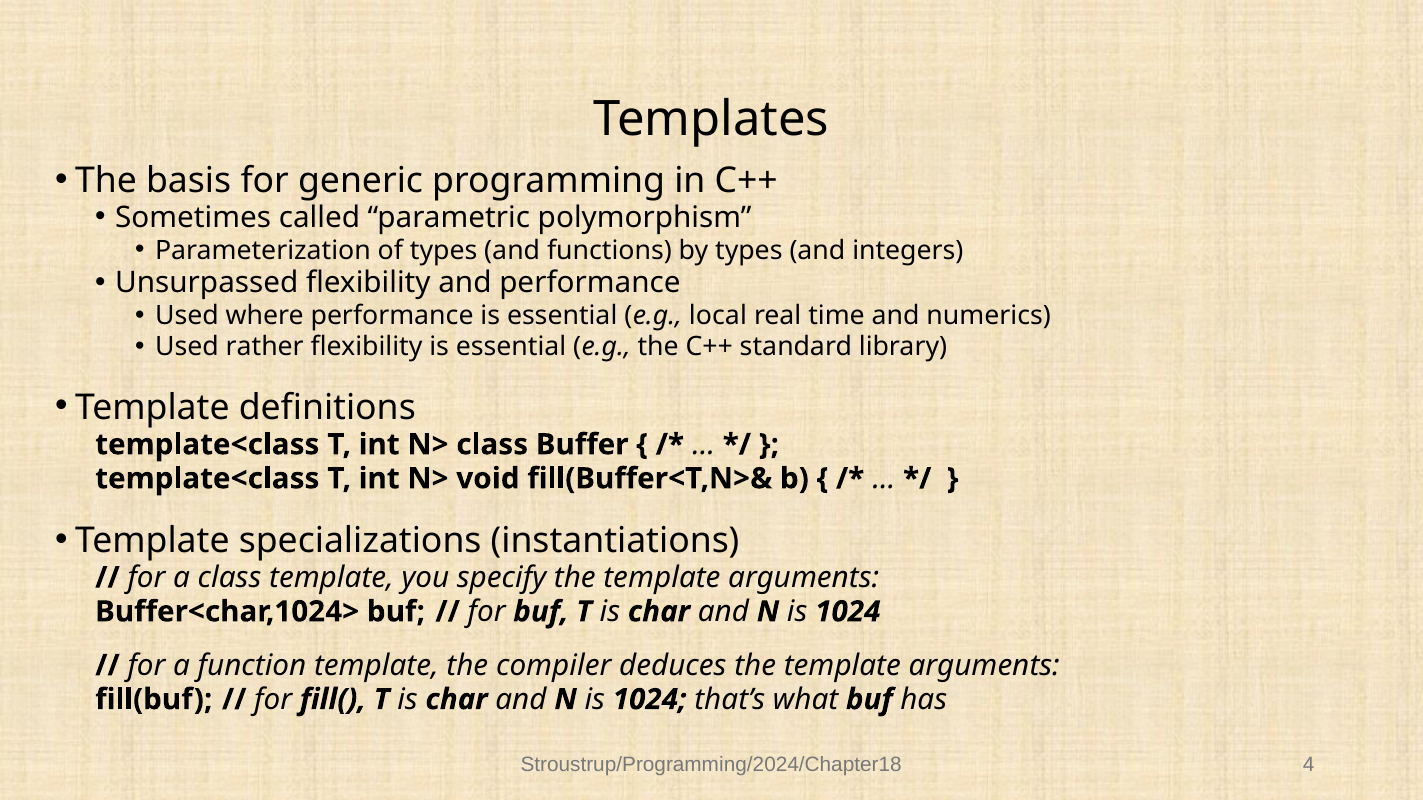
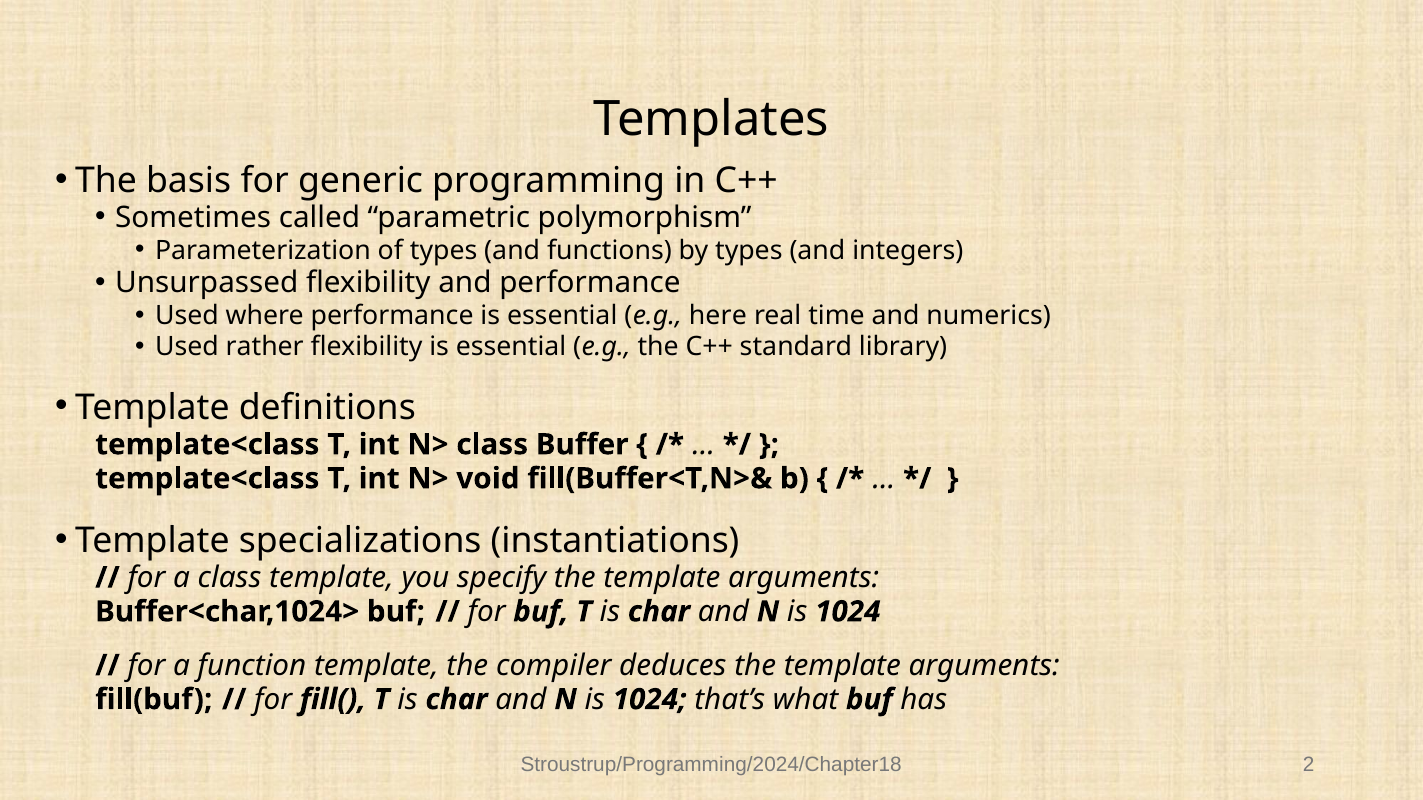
local: local -> here (718, 316)
4: 4 -> 2 (1309, 765)
